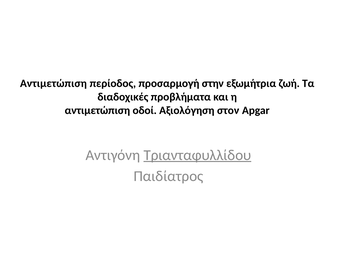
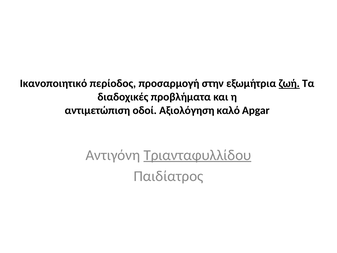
Αντιμετώπιση: Αντιμετώπιση -> Ικανοποιητικό (53, 83)
ζωή underline: none -> present (289, 83)
στον: στον -> καλό (228, 110)
